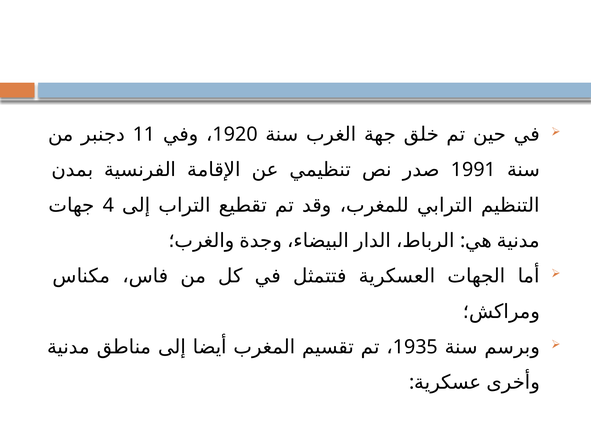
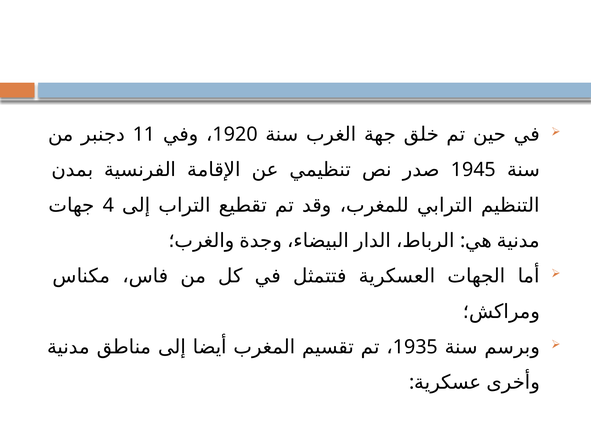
1991: 1991 -> 1945 (473, 170)
